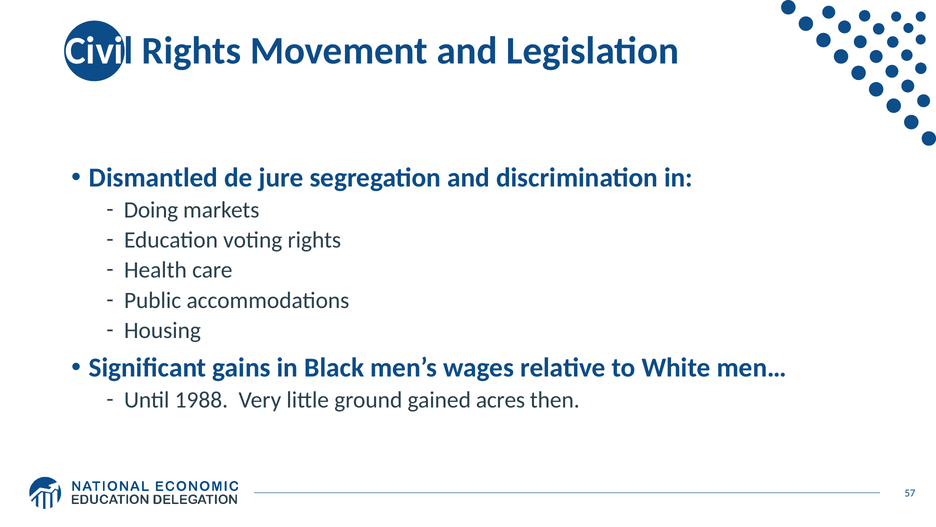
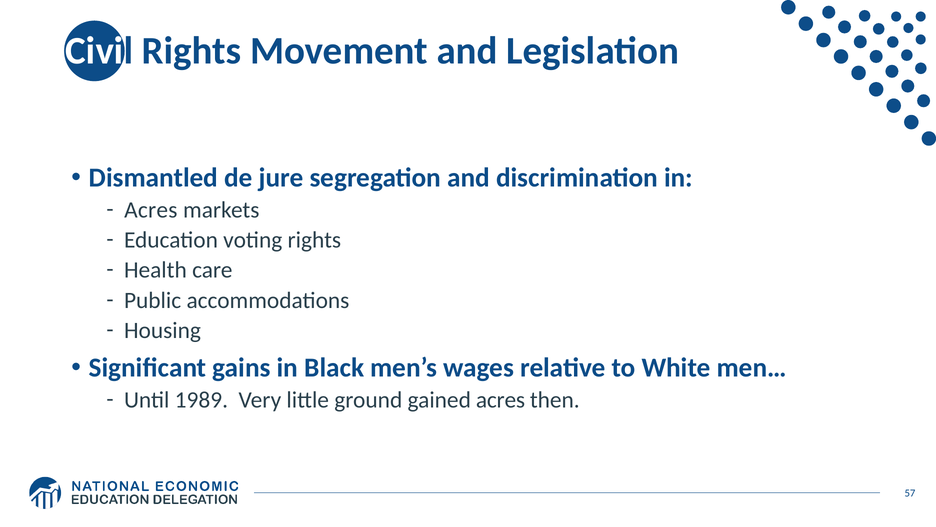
Doing: Doing -> Acres (151, 210)
1988: 1988 -> 1989 (201, 400)
